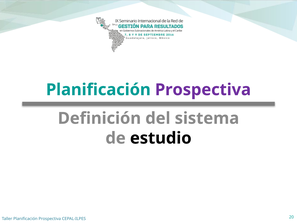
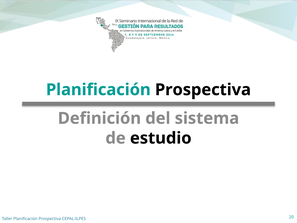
Prospectiva colour: purple -> black (203, 90)
